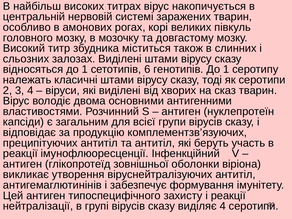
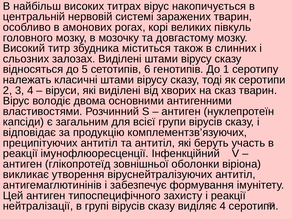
відносяться до 1: 1 -> 5 (85, 69)
